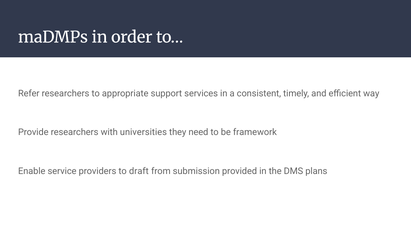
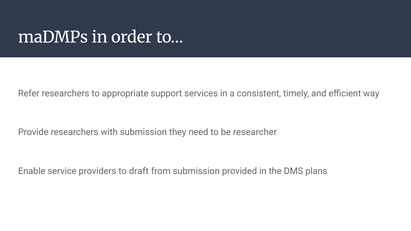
with universities: universities -> submission (143, 132)
framework: framework -> researcher (255, 132)
